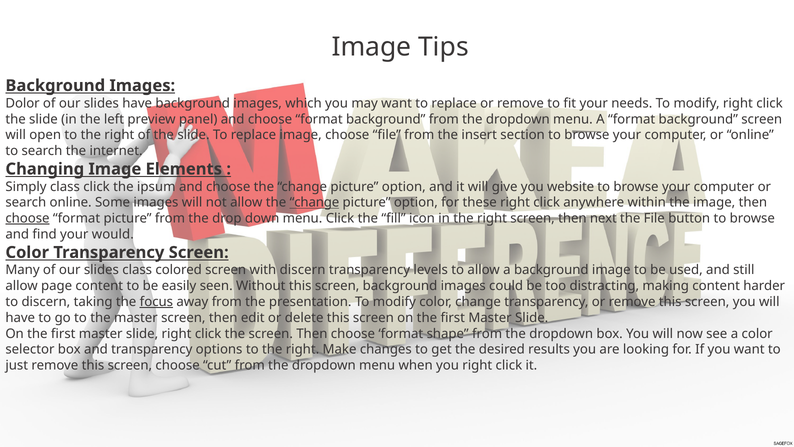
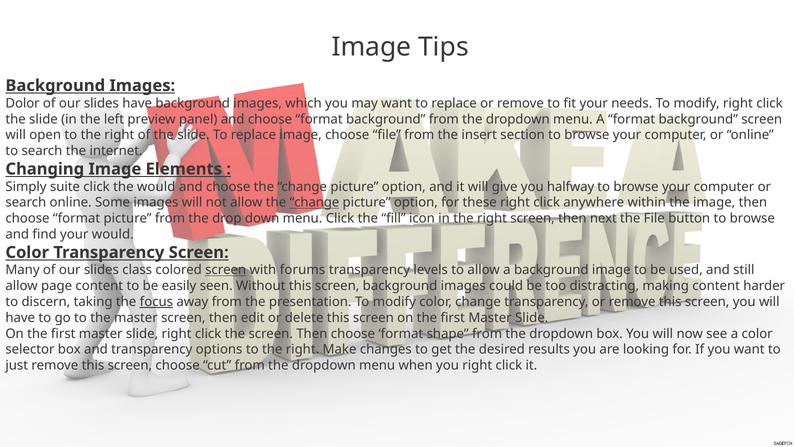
Simply class: class -> suite (65, 187)
the ipsum: ipsum -> would (156, 187)
website: website -> halfway (571, 187)
choose underline: present -> none (27, 218)
screen underline: none -> present (226, 270)
with discern: discern -> forums (303, 270)
